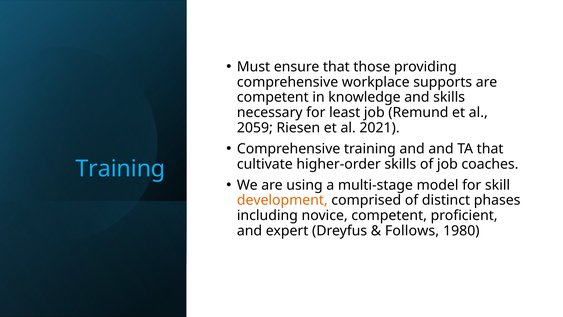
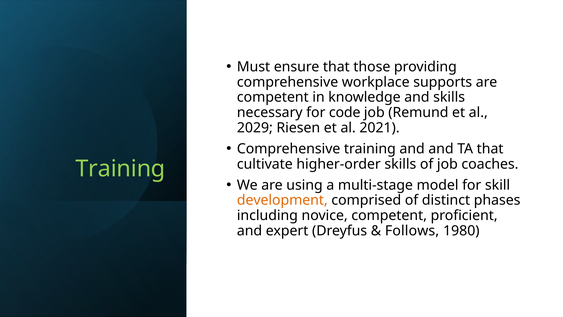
least: least -> code (345, 112)
2059: 2059 -> 2029 (255, 128)
Training colour: light blue -> light green (120, 169)
